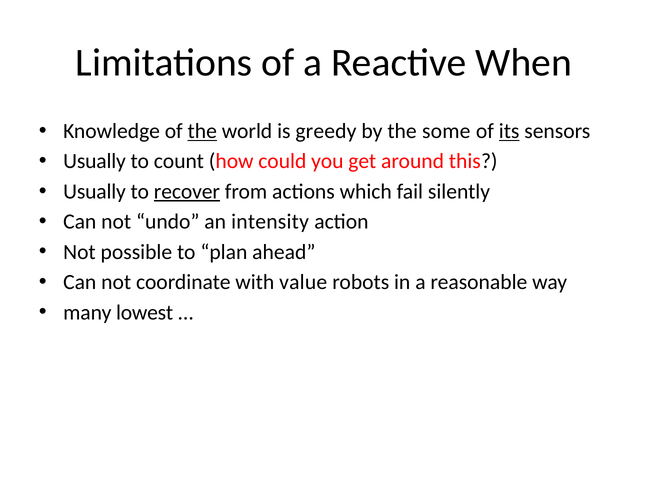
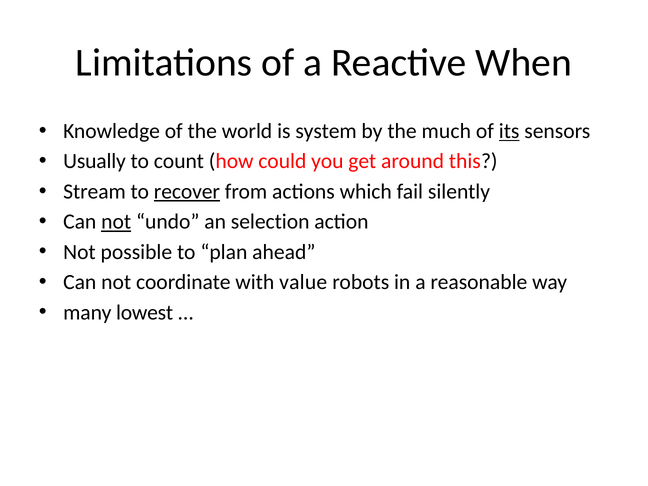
the underline: present -> none (202, 131)
greedy: greedy -> system (326, 131)
some: some -> much (446, 131)
Usually: Usually -> Stream (94, 192)
not underline: none -> present (116, 222)
intensity: intensity -> selection (270, 222)
